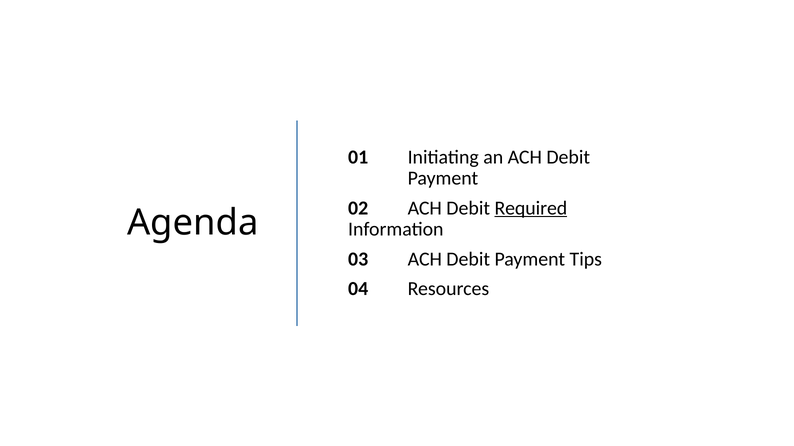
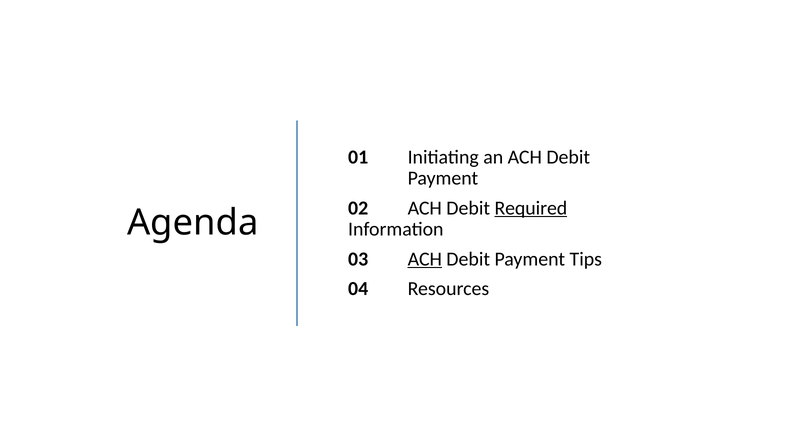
ACH underline: none -> present (425, 259)
